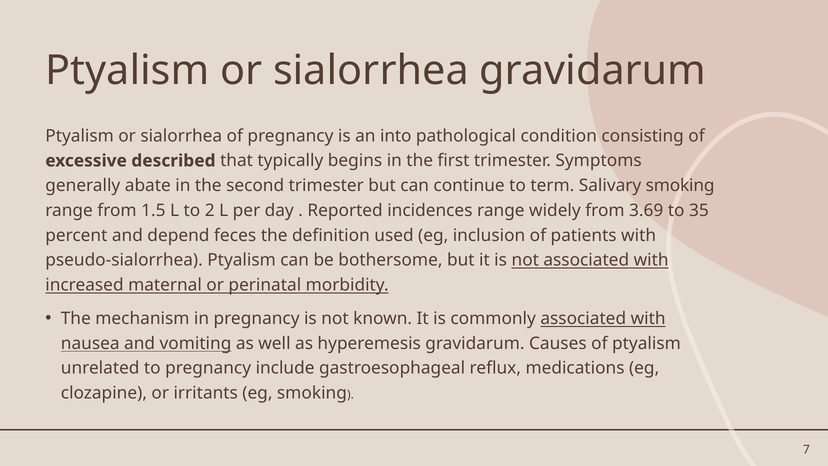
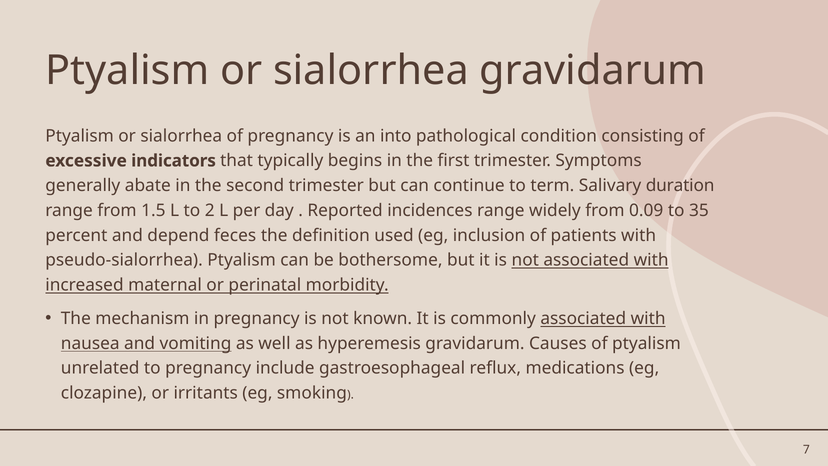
described: described -> indicators (174, 161)
Salivary smoking: smoking -> duration (680, 186)
3.69: 3.69 -> 0.09 (646, 210)
